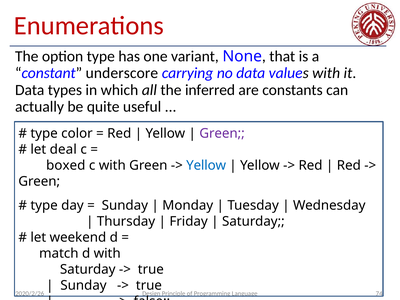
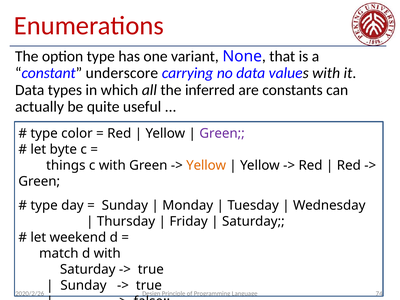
deal: deal -> byte (63, 149)
boxed: boxed -> things (66, 165)
Yellow colour: blue -> orange (206, 165)
